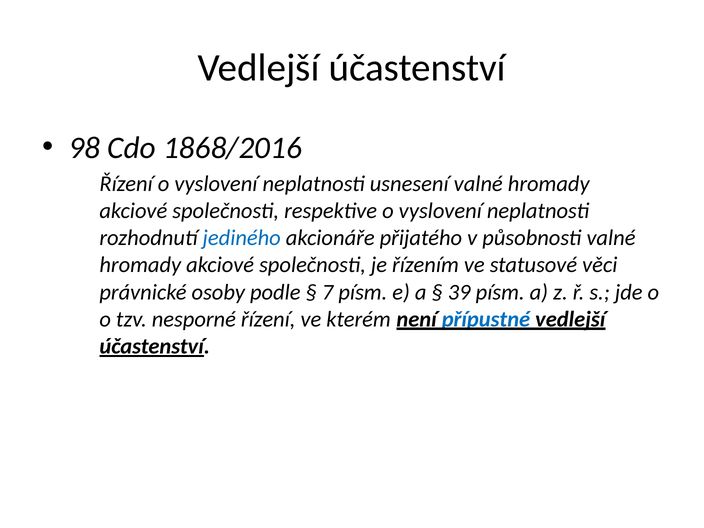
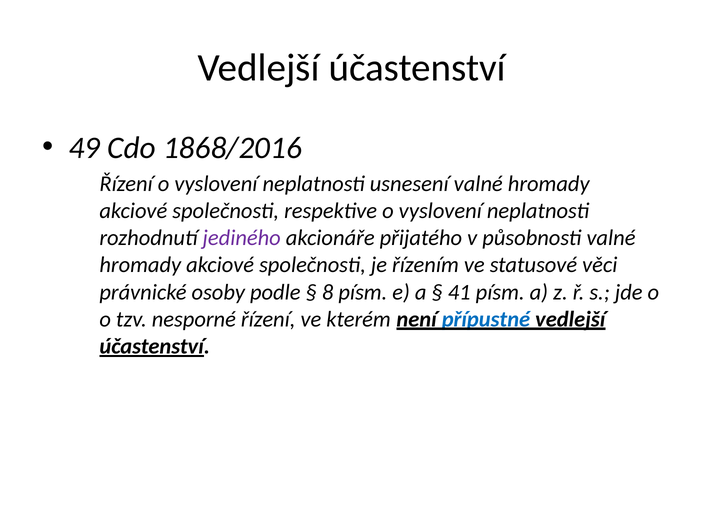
98: 98 -> 49 (84, 148)
jediného colour: blue -> purple (242, 238)
7: 7 -> 8 (328, 292)
39: 39 -> 41 (459, 292)
